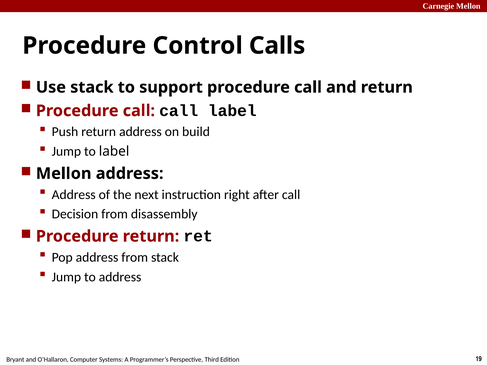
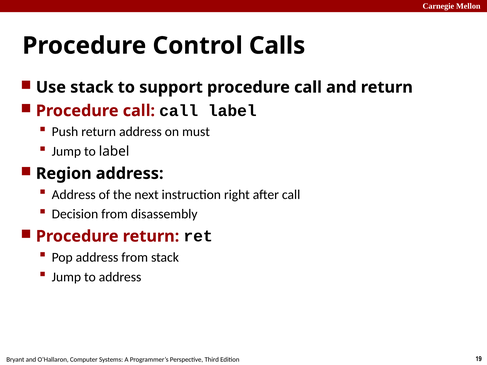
build: build -> must (196, 132)
Mellon: Mellon -> Region (64, 174)
